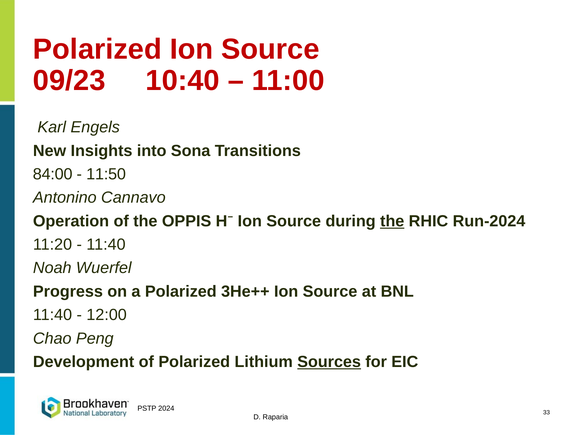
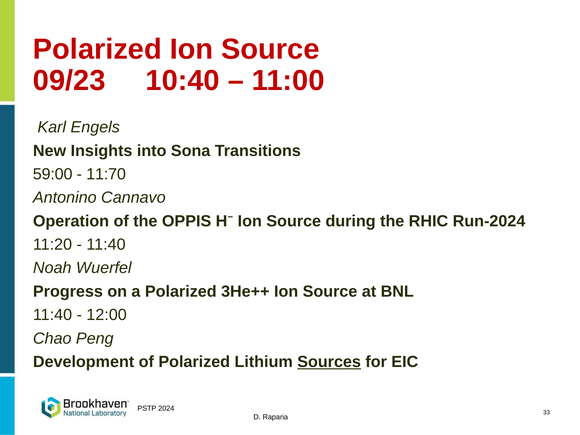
84:00: 84:00 -> 59:00 (53, 174)
11:50: 11:50 -> 11:70 (106, 174)
the underline: present -> none (392, 221)
